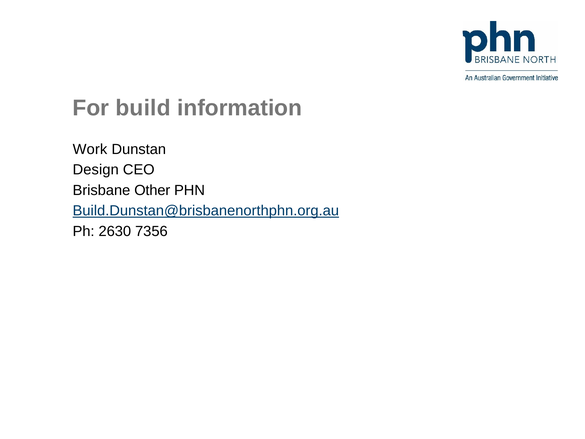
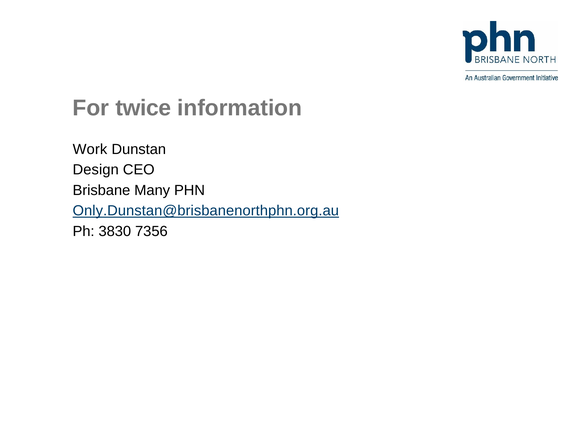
build: build -> twice (143, 108)
Other: Other -> Many (152, 190)
Build.Dunstan@brisbanenorthphn.org.au: Build.Dunstan@brisbanenorthphn.org.au -> Only.Dunstan@brisbanenorthphn.org.au (206, 211)
2630: 2630 -> 3830 (115, 231)
